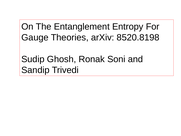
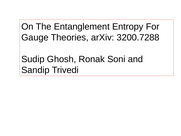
8520.8198: 8520.8198 -> 3200.7288 (138, 37)
